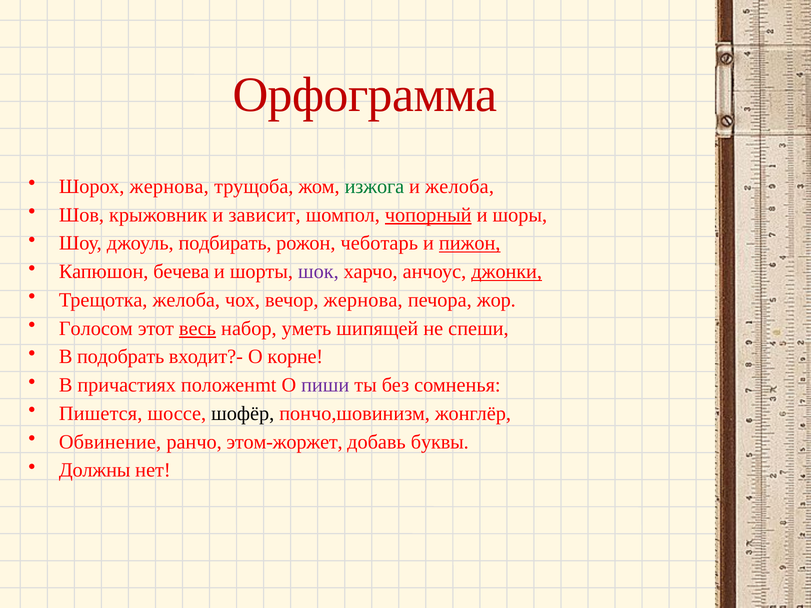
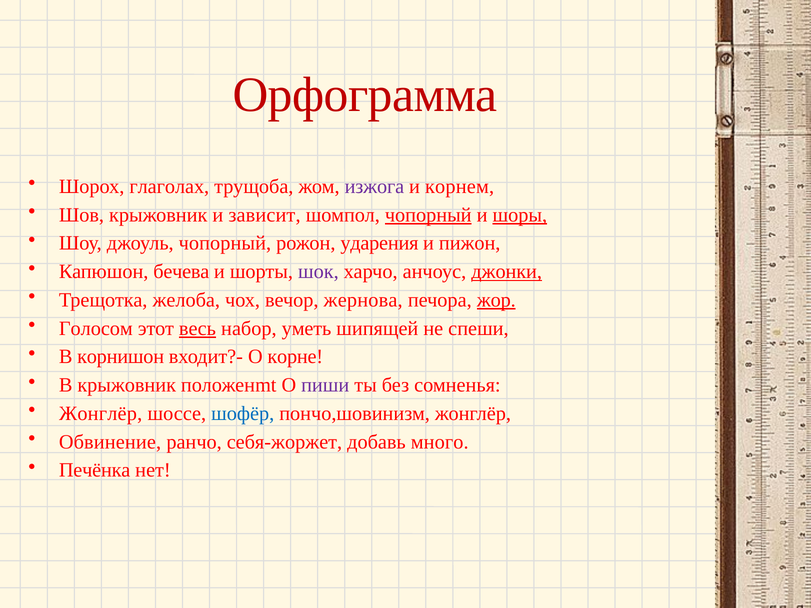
Шорох жернова: жернова -> глаголах (169, 187)
изжога colour: green -> purple (374, 187)
и желоба: желоба -> корнем (460, 187)
шоры underline: none -> present (520, 215)
джоуль подбирать: подбирать -> чопорный (225, 243)
чеботарь: чеботарь -> ударения (379, 243)
пижон underline: present -> none (470, 243)
жор underline: none -> present (496, 300)
подобрать: подобрать -> корнишон (121, 357)
В причастиях: причастиях -> крыжовник (127, 385)
Пишется: Пишется -> Жонглёр (101, 414)
шофёр colour: black -> blue (243, 414)
этом-жоржет: этом-жоржет -> себя-жоржет (284, 442)
буквы: буквы -> много (440, 442)
Должны: Должны -> Печёнка (95, 470)
